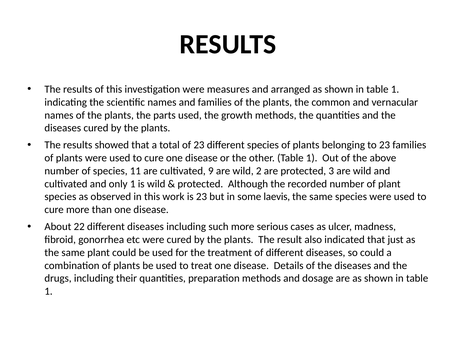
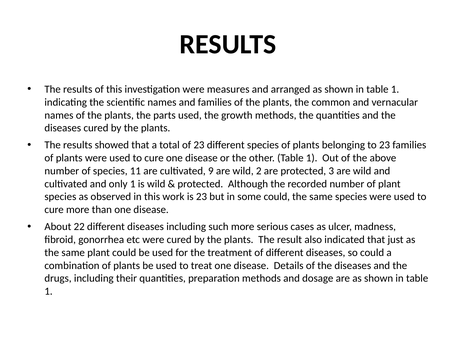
some laevis: laevis -> could (277, 197)
